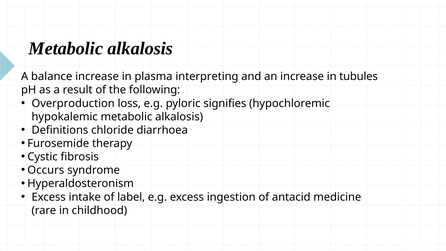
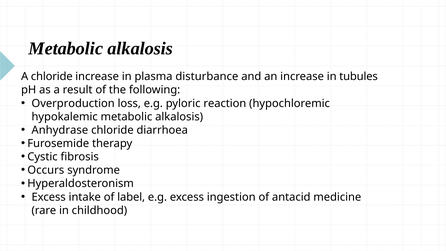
A balance: balance -> chloride (52, 77)
interpreting: interpreting -> disturbance (207, 77)
signifies: signifies -> reaction (225, 103)
Definitions: Definitions -> Anhydrase (60, 130)
